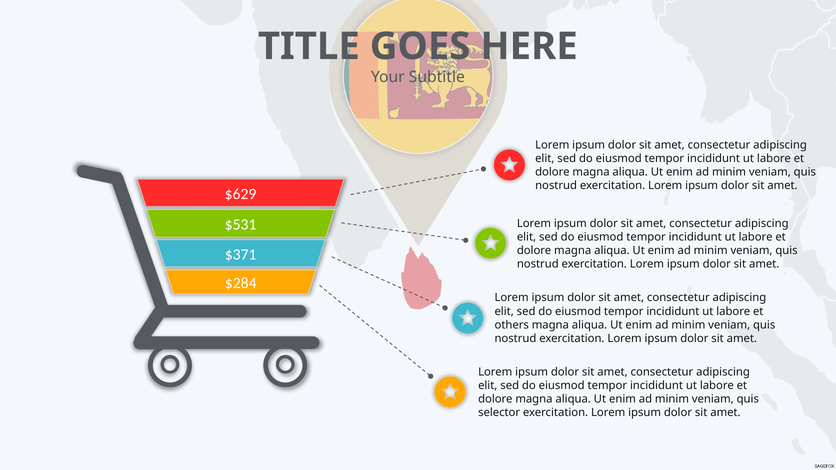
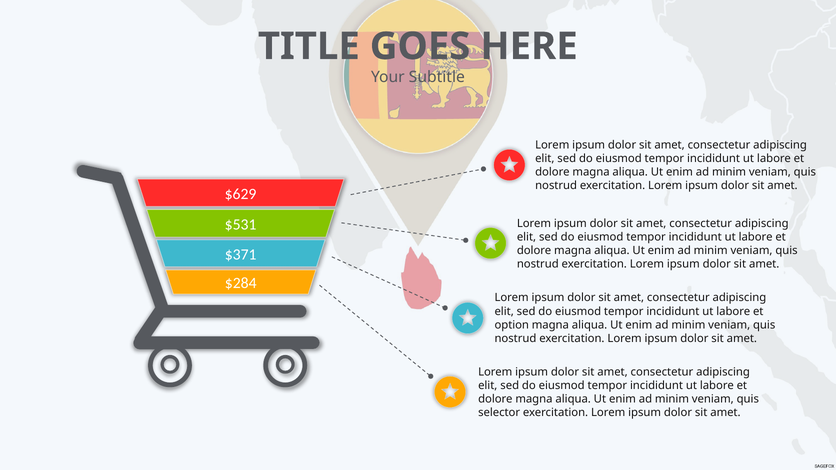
others: others -> option (512, 325)
